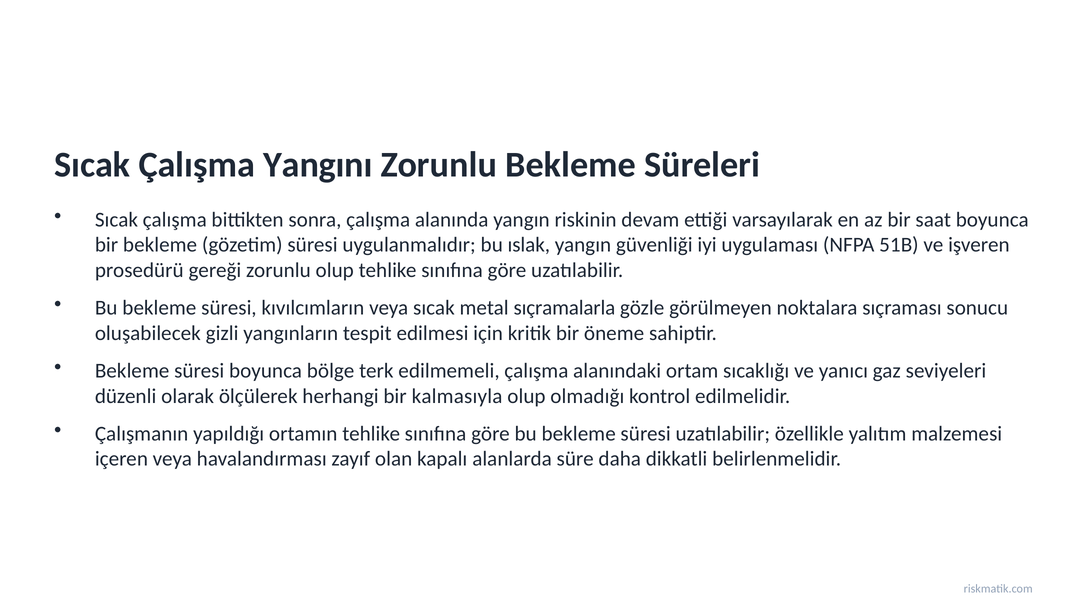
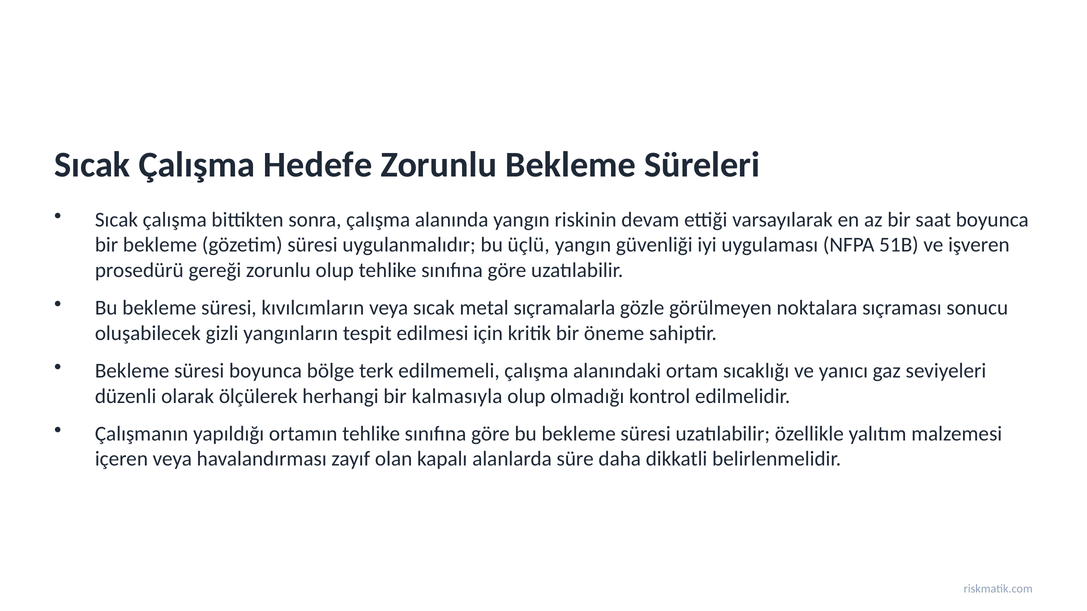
Yangını: Yangını -> Hedefe (318, 165)
ıslak: ıslak -> üçlü (529, 245)
